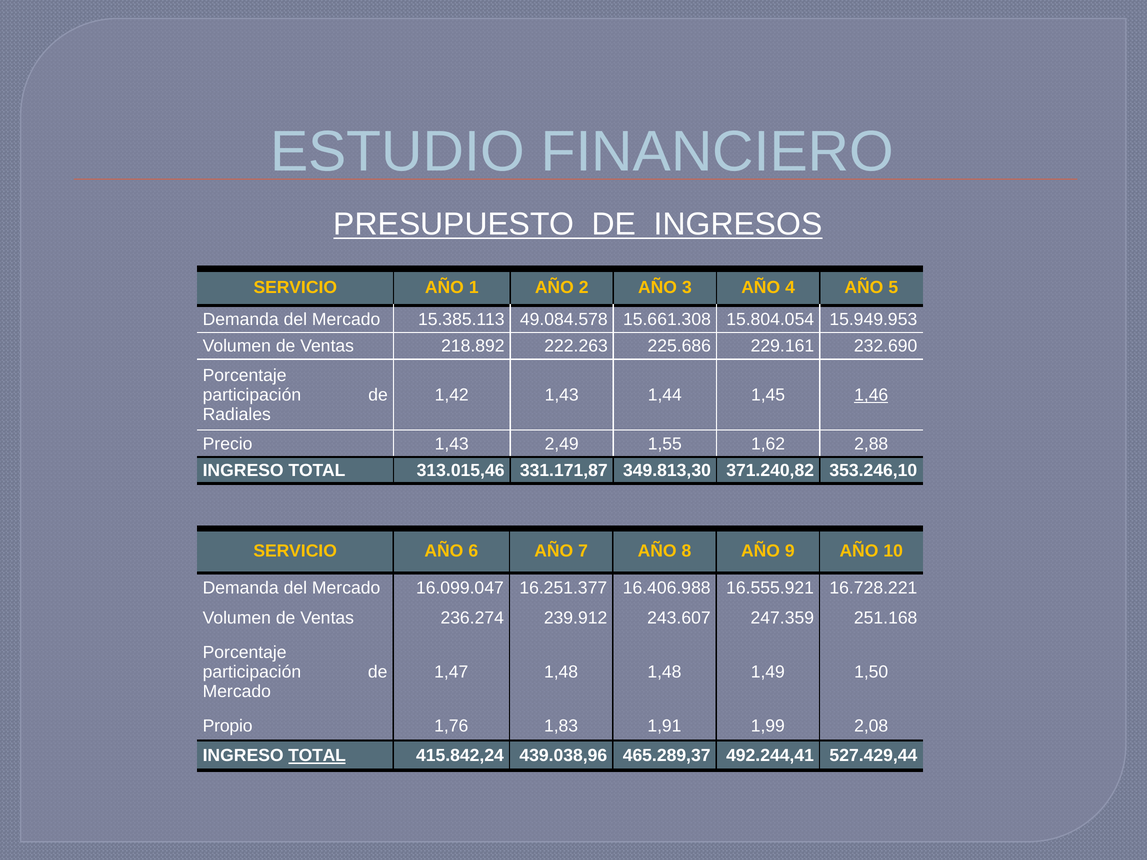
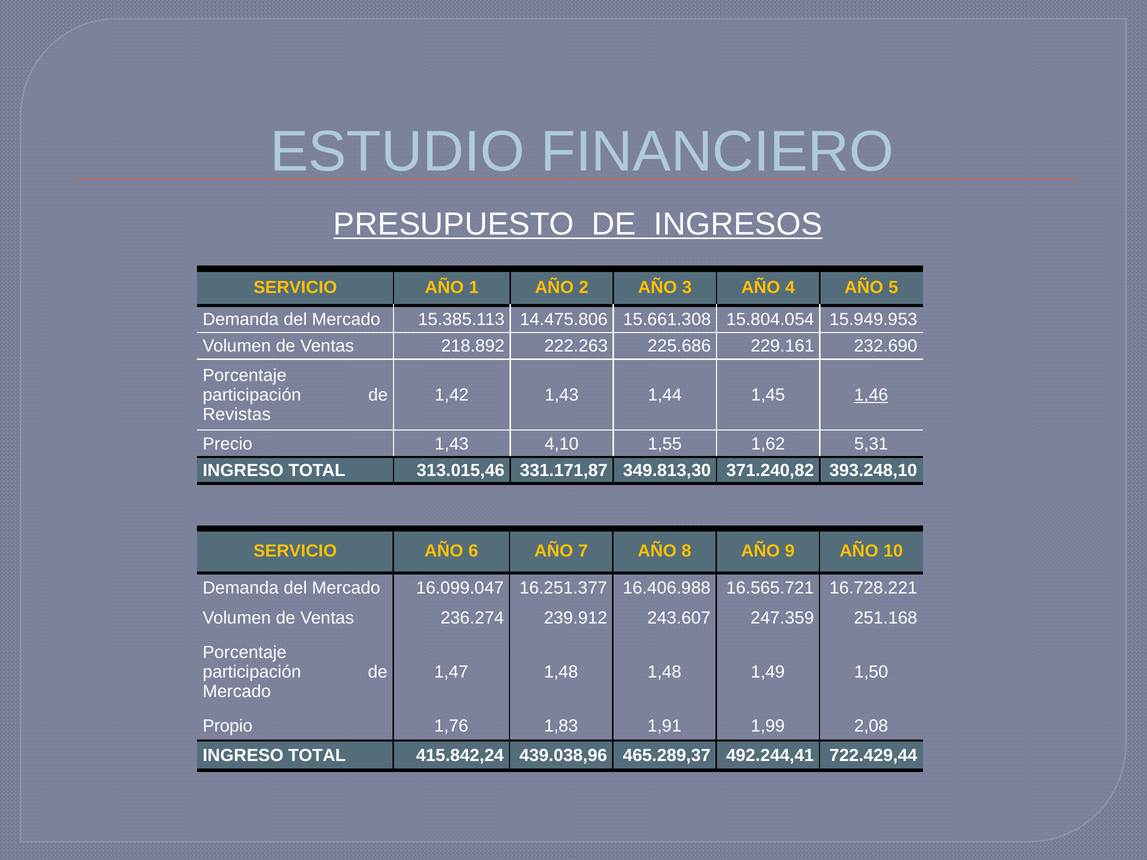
49.084.578: 49.084.578 -> 14.475.806 (564, 319)
Radiales: Radiales -> Revistas (237, 415)
2,49: 2,49 -> 4,10 (562, 444)
2,88: 2,88 -> 5,31 (871, 444)
353.246,10: 353.246,10 -> 393.248,10 (873, 471)
16.555.921: 16.555.921 -> 16.565.721 (770, 588)
TOTAL underline: present -> none (317, 756)
527.429,44: 527.429,44 -> 722.429,44 (873, 756)
